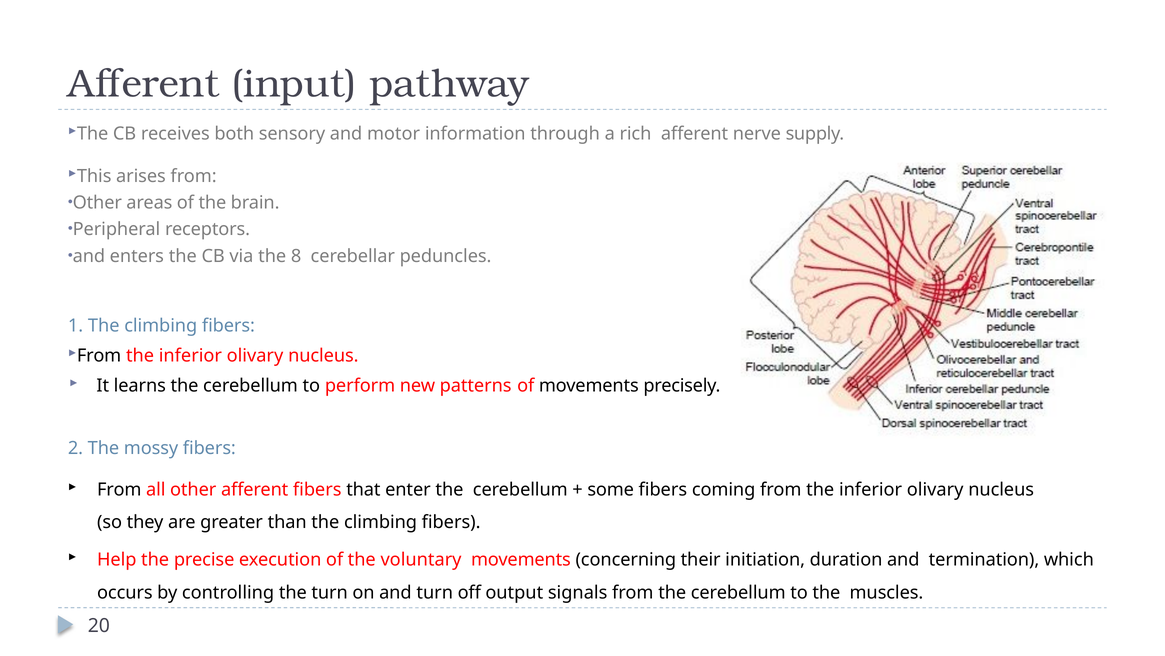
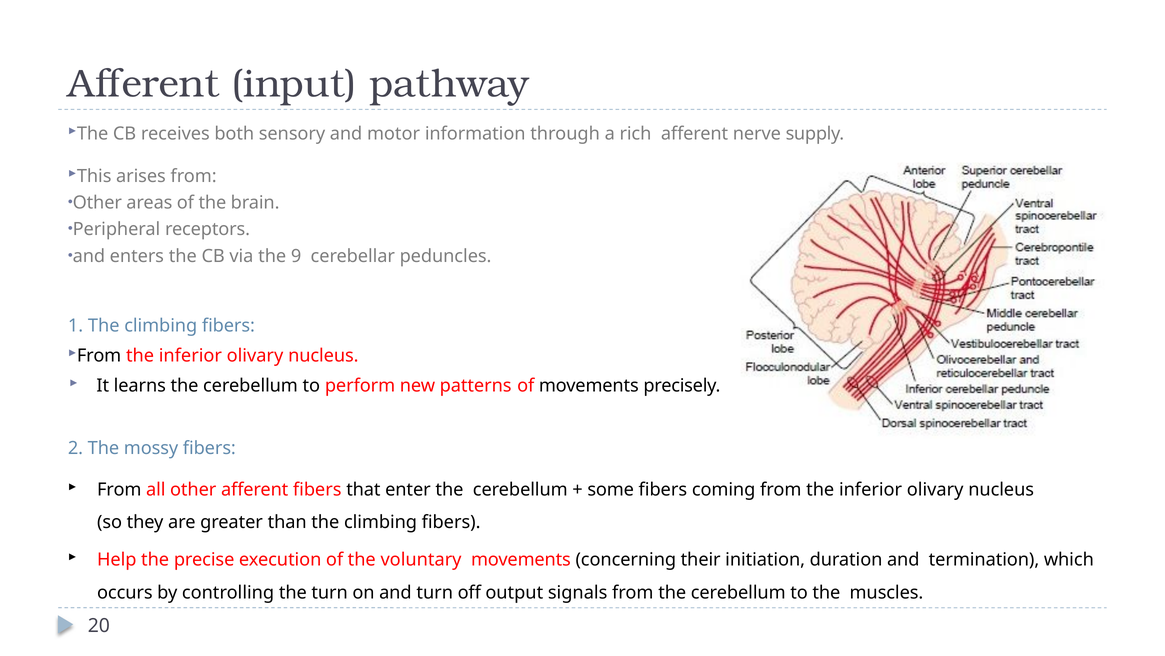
8: 8 -> 9 (296, 256)
